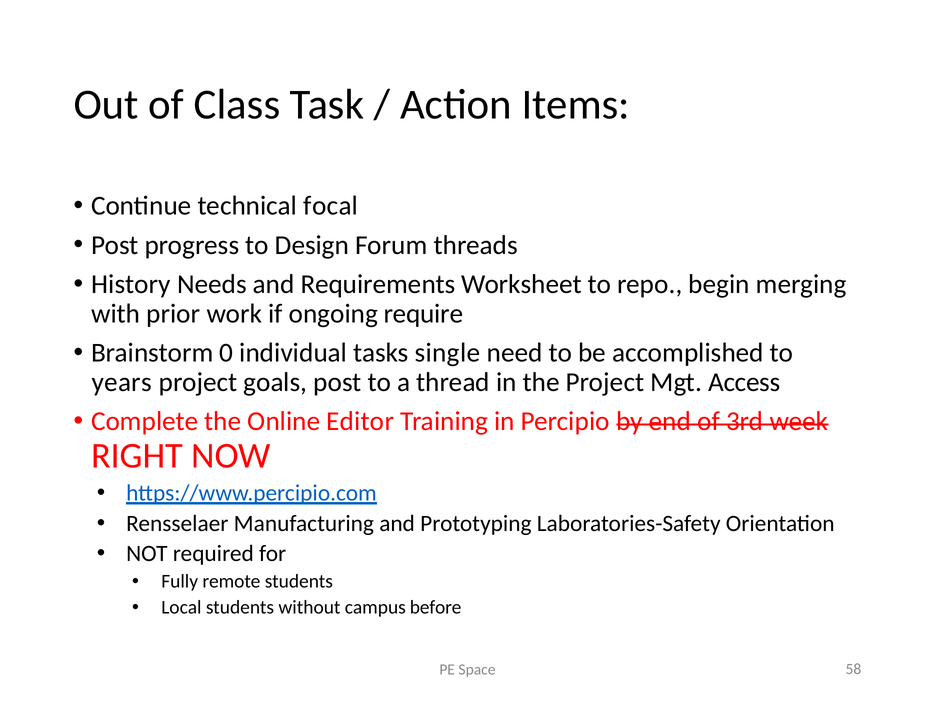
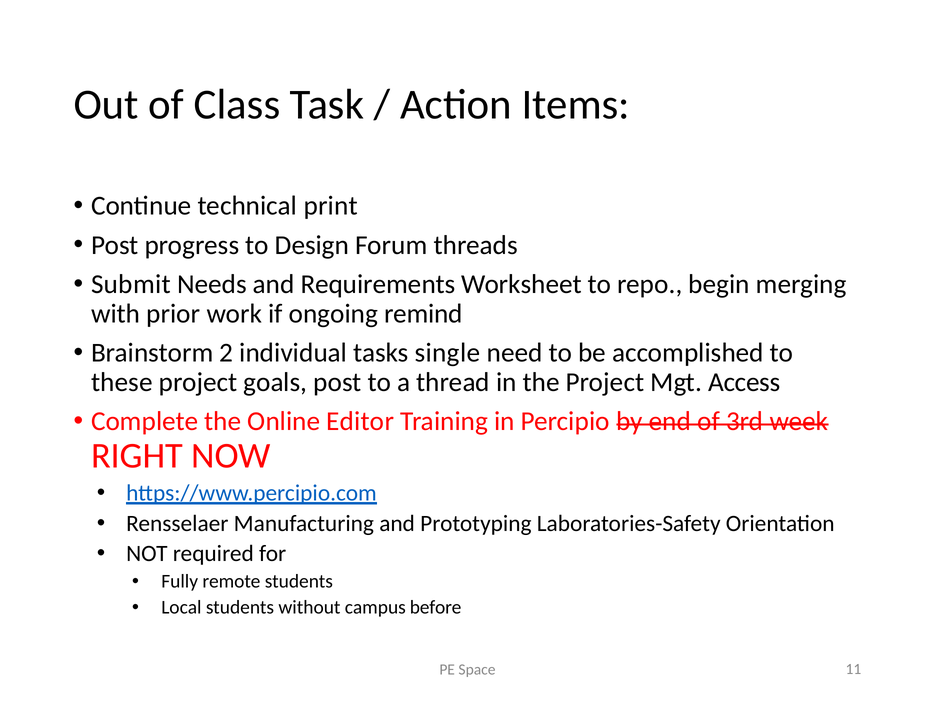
focal: focal -> print (331, 206)
History: History -> Submit (131, 284)
require: require -> remind (423, 314)
0: 0 -> 2 (226, 353)
years: years -> these (122, 382)
58: 58 -> 11 (853, 670)
